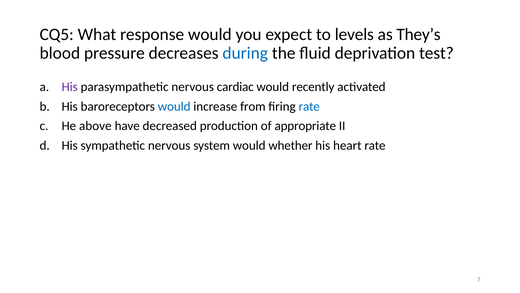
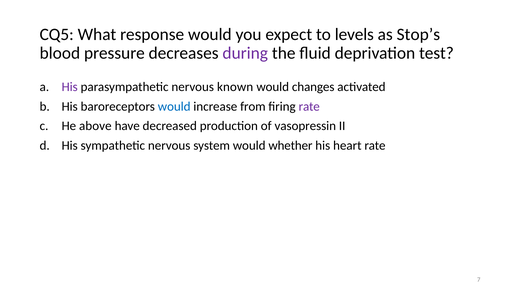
They’s: They’s -> Stop’s (418, 34)
during colour: blue -> purple (245, 53)
cardiac: cardiac -> known (235, 87)
recently: recently -> changes (313, 87)
rate colour: blue -> purple (309, 106)
appropriate: appropriate -> vasopressin (305, 126)
